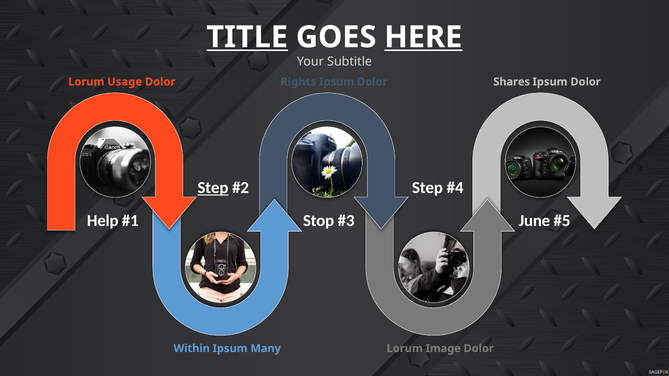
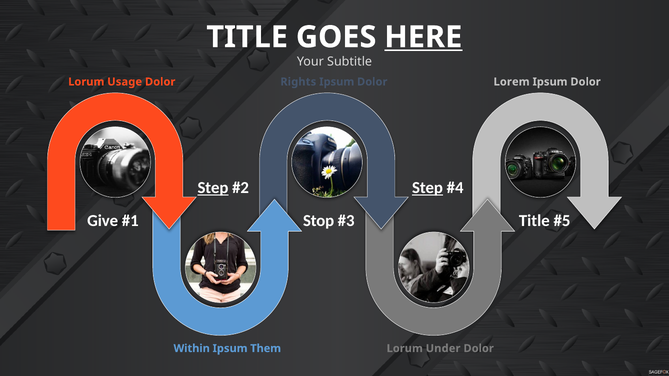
TITLE underline: present -> none (247, 37)
Shares: Shares -> Lorem (512, 82)
Step underline: none -> present (427, 188)
Help: Help -> Give (103, 221)
June: June -> Title (534, 221)
Many: Many -> Them (266, 349)
Image: Image -> Under (443, 349)
